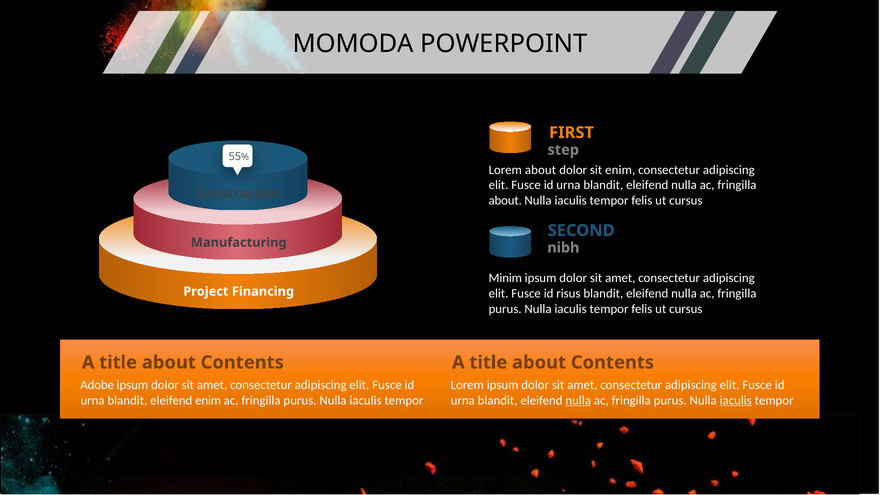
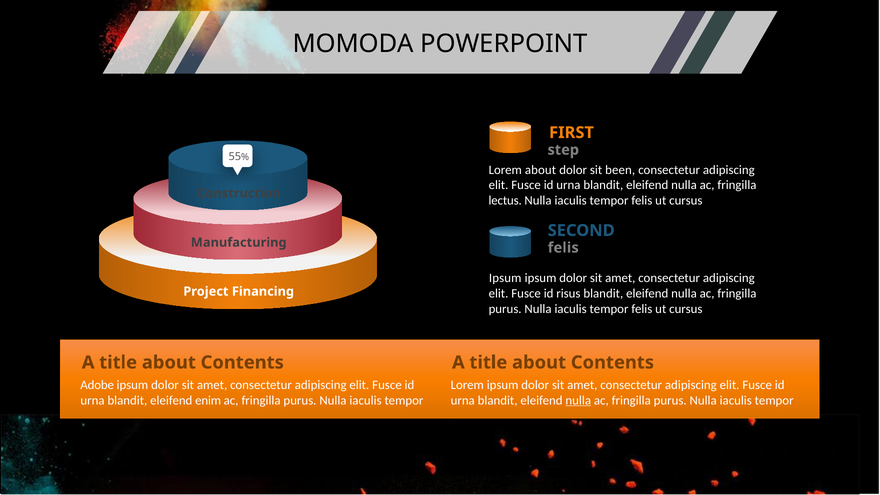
sit enim: enim -> been (620, 170)
about: about -> lectus (505, 201)
nibh: nibh -> felis (563, 248)
Minim: Minim -> Ipsum (505, 278)
iaculis underline: present -> none (736, 400)
